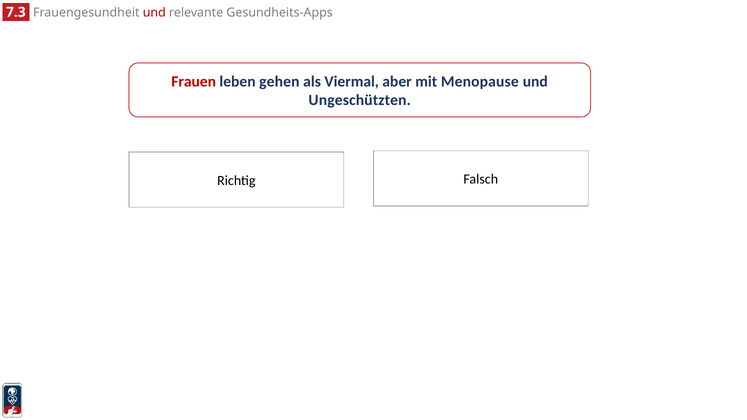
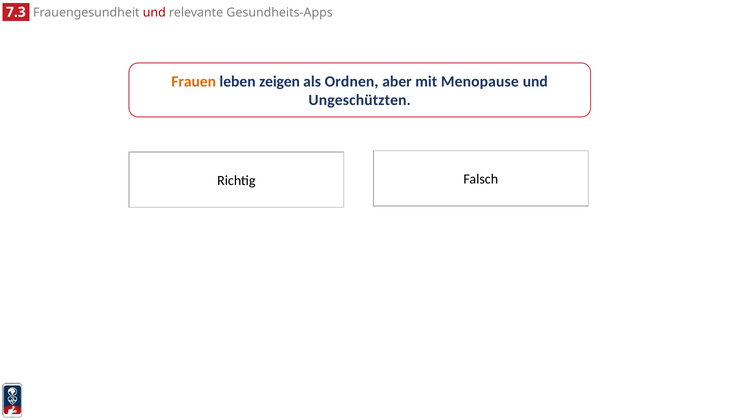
Frauen colour: red -> orange (194, 82)
gehen: gehen -> zeigen (280, 82)
Viermal: Viermal -> Ordnen (352, 82)
